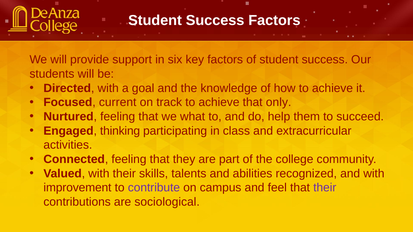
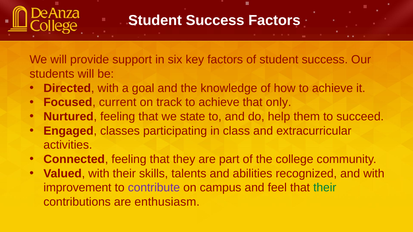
what: what -> state (193, 117)
thinking: thinking -> classes (120, 131)
their colour: purple -> green (325, 188)
sociological: sociological -> enthusiasm (167, 202)
